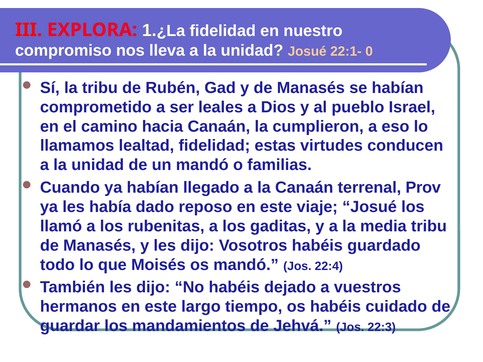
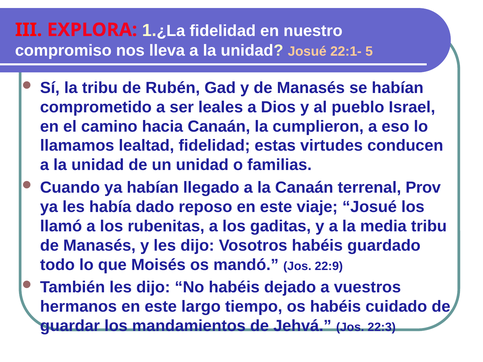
0: 0 -> 5 (369, 52)
un mandó: mandó -> unidad (202, 165)
22:4: 22:4 -> 22:9 (329, 266)
